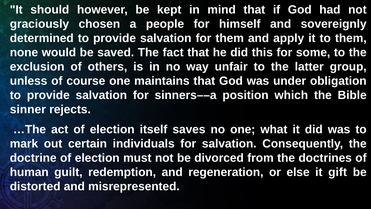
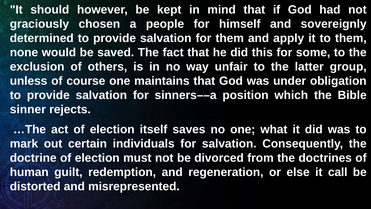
gift: gift -> call (338, 172)
